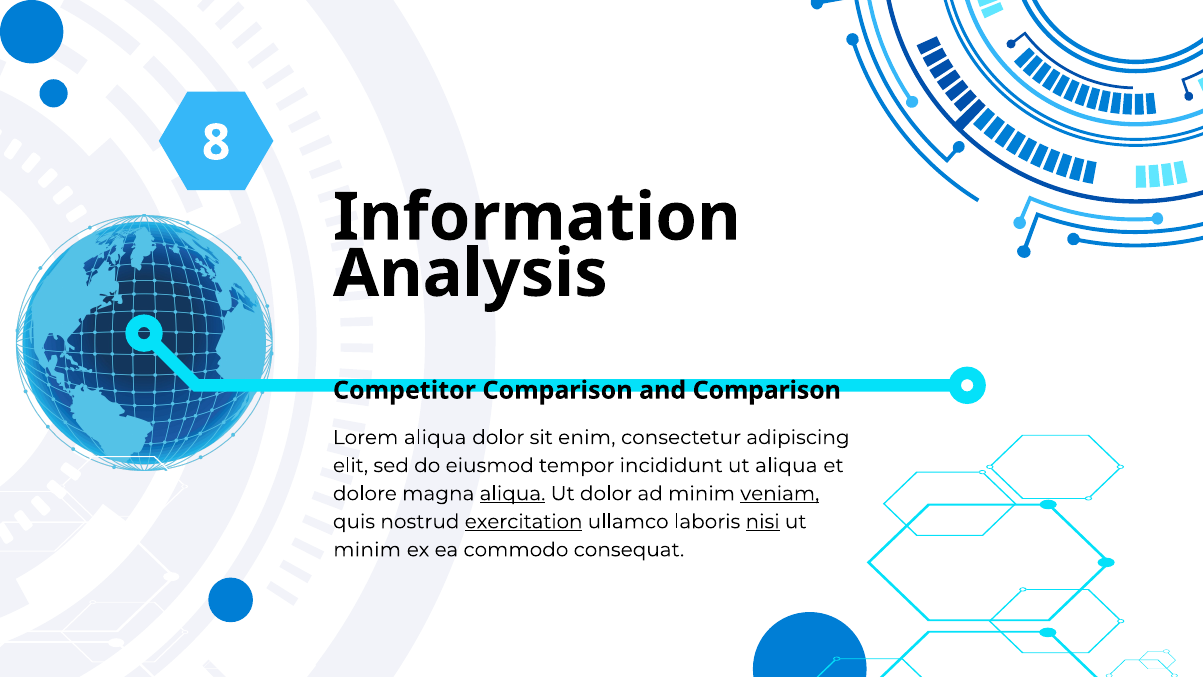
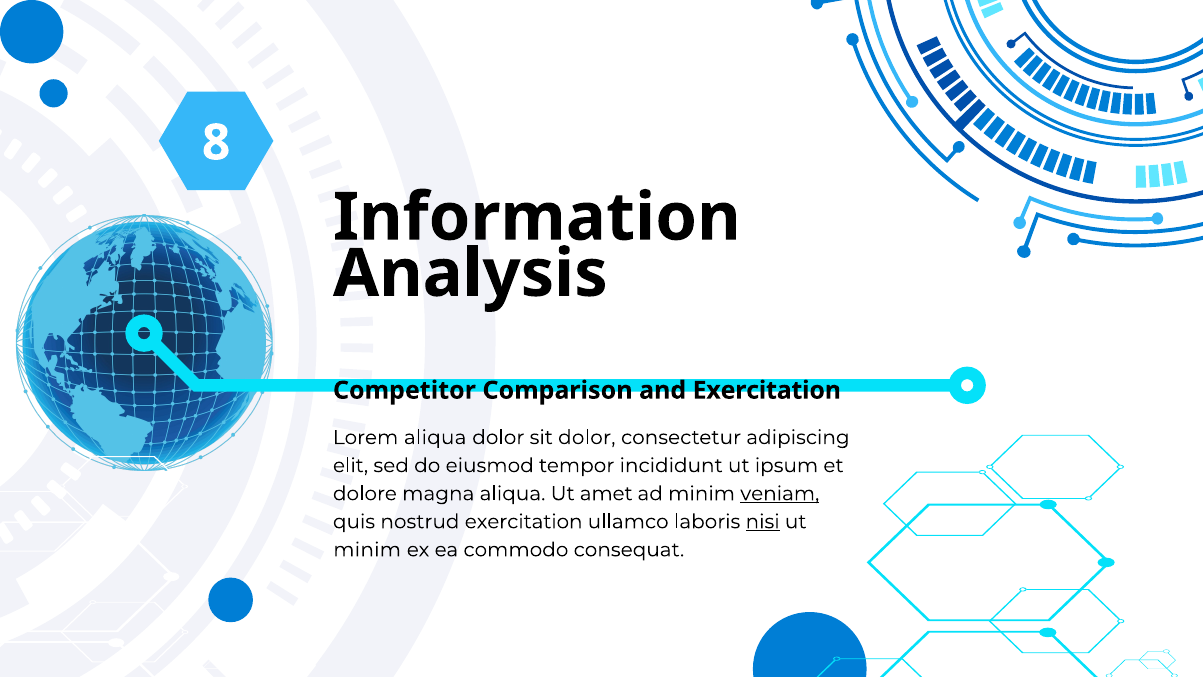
and Comparison: Comparison -> Exercitation (767, 390)
sit enim: enim -> dolor (587, 437)
ut aliqua: aliqua -> ipsum (786, 465)
aliqua underline: present -> none (512, 493)
Ut dolor: dolor -> amet (606, 493)
exercitation underline: present -> none (524, 521)
